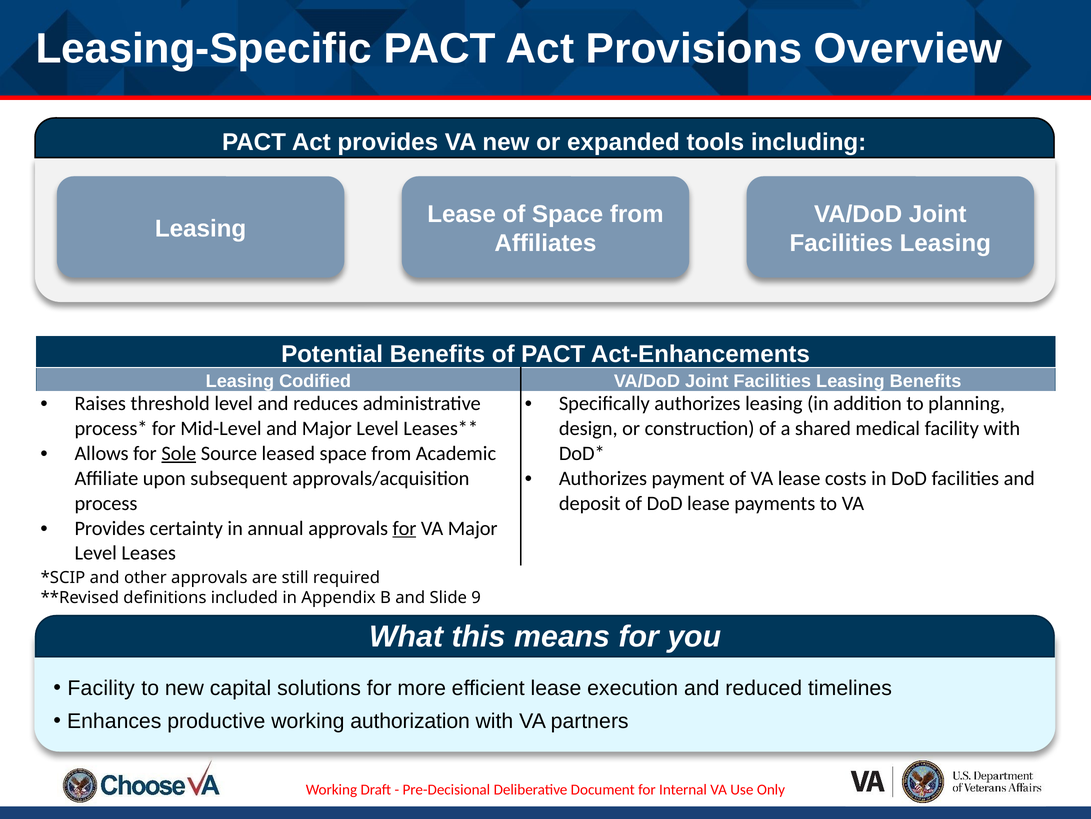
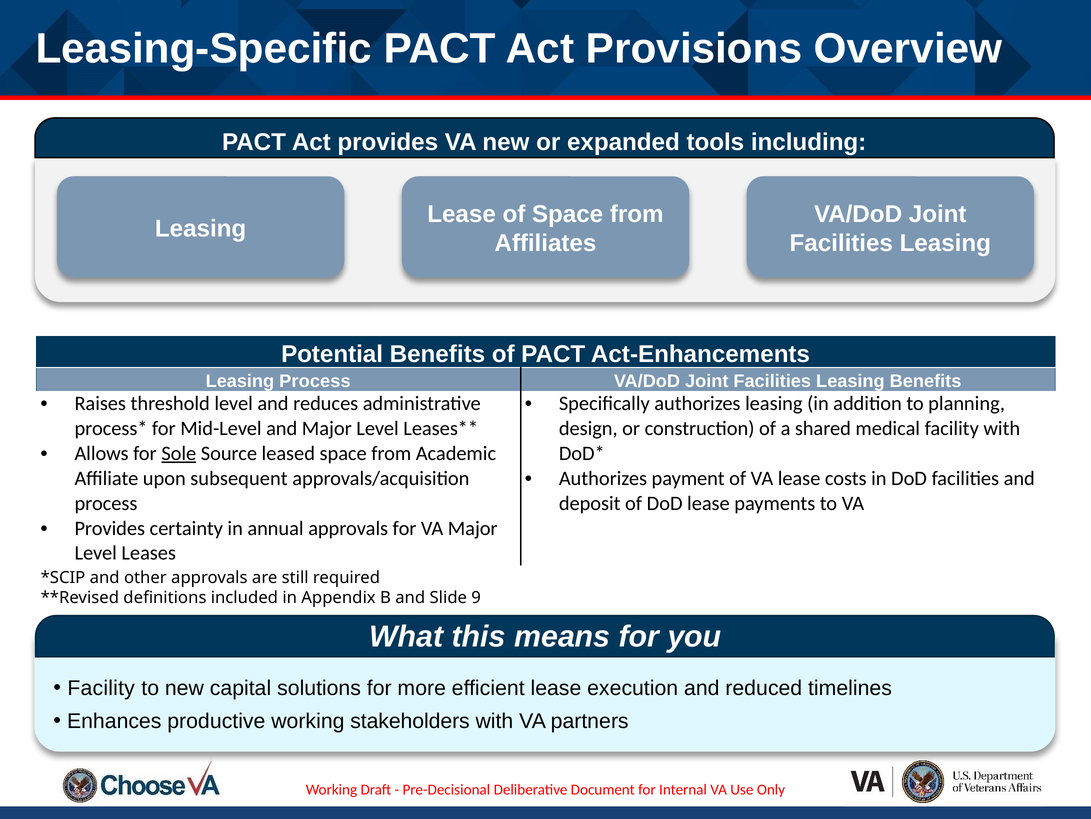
Leasing Codified: Codified -> Process (315, 381)
for underline: present -> none (404, 528)
authorization: authorization -> stakeholders (410, 720)
